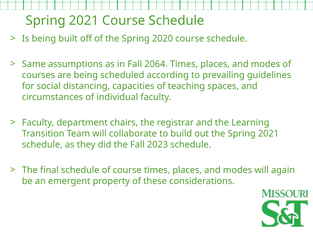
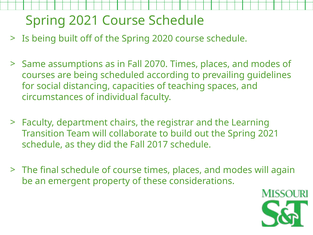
2064: 2064 -> 2070 (156, 64)
2023: 2023 -> 2017 (158, 144)
